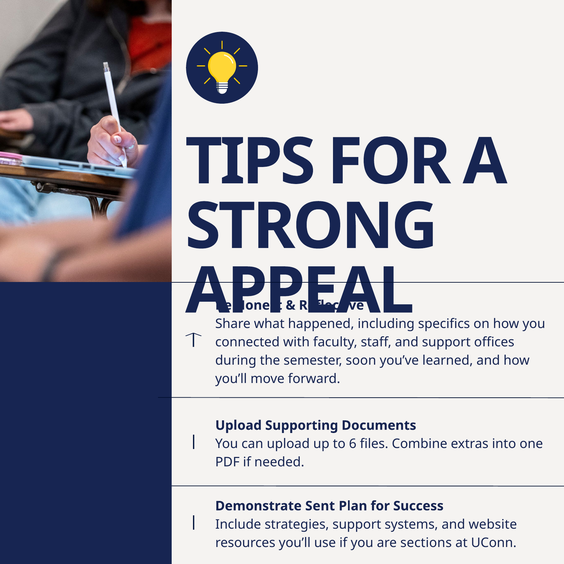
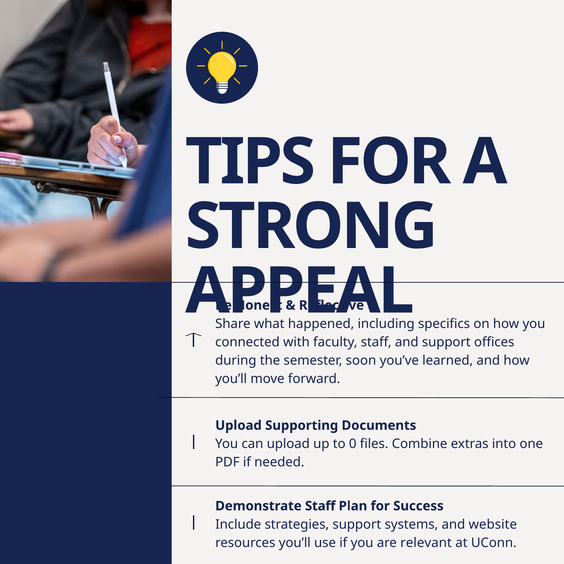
6: 6 -> 0 (353, 444)
Demonstrate Sent: Sent -> Staff (320, 506)
sections: sections -> relevant (426, 543)
